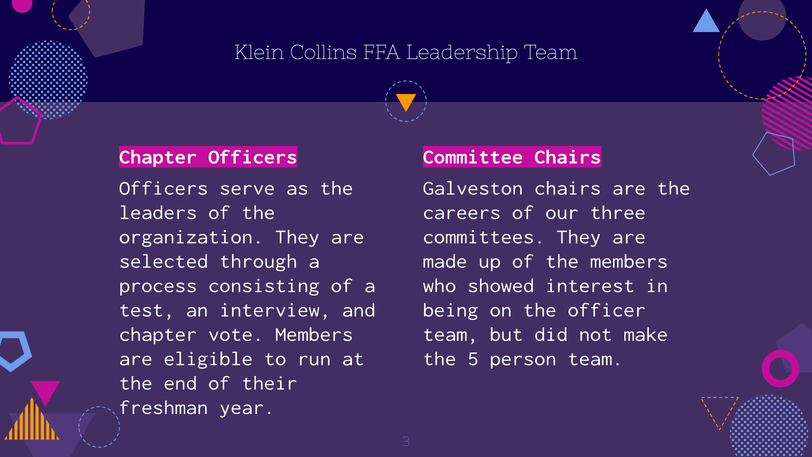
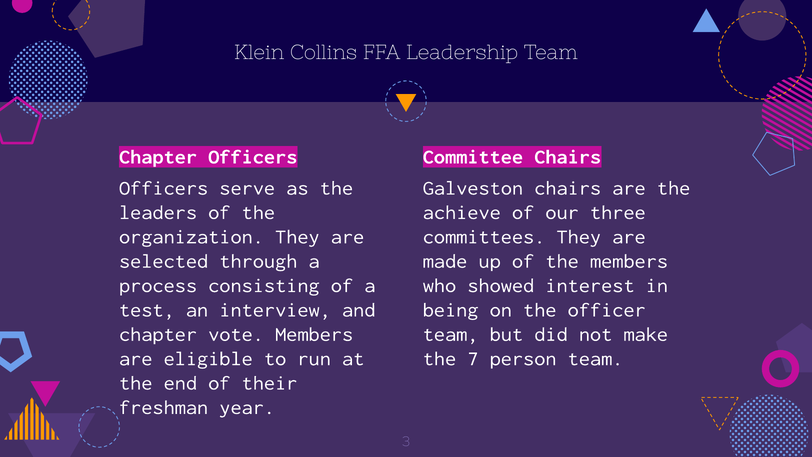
careers: careers -> achieve (462, 212)
5: 5 -> 7 (473, 358)
